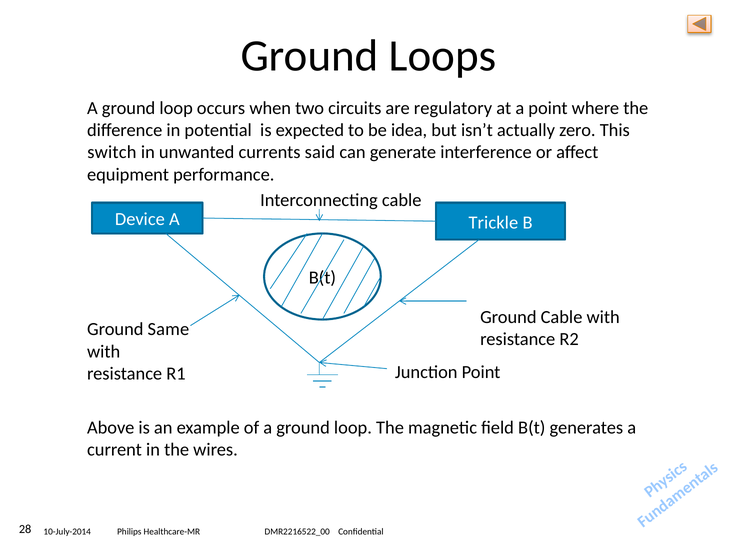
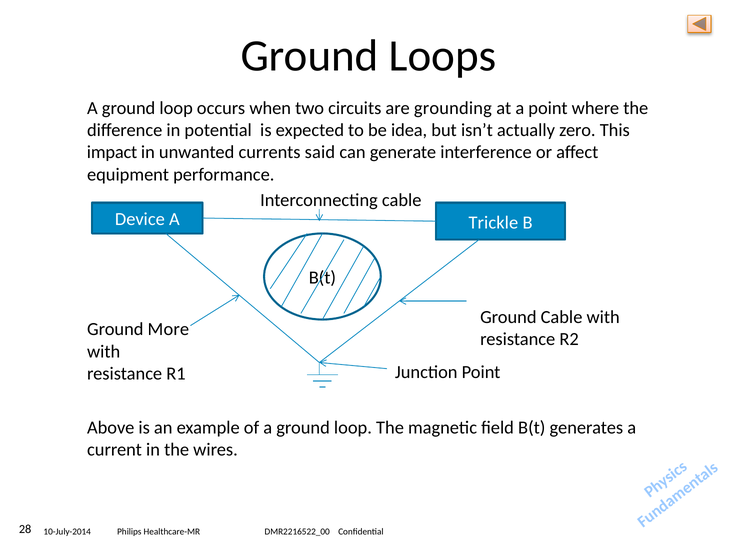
regulatory: regulatory -> grounding (453, 108)
switch: switch -> impact (112, 152)
Same: Same -> More (168, 329)
